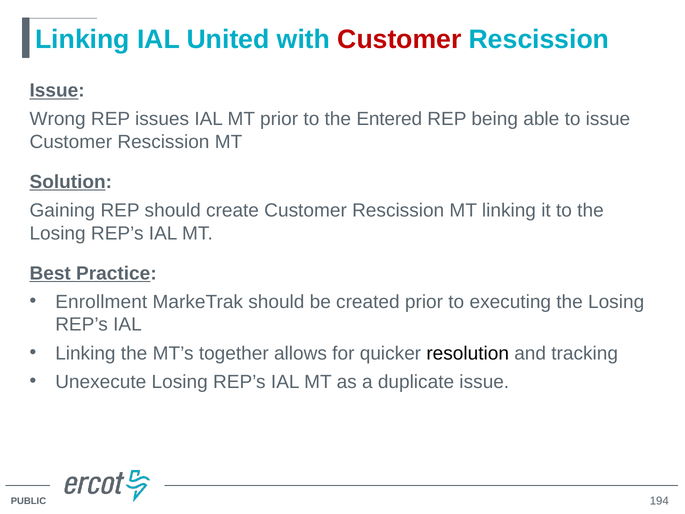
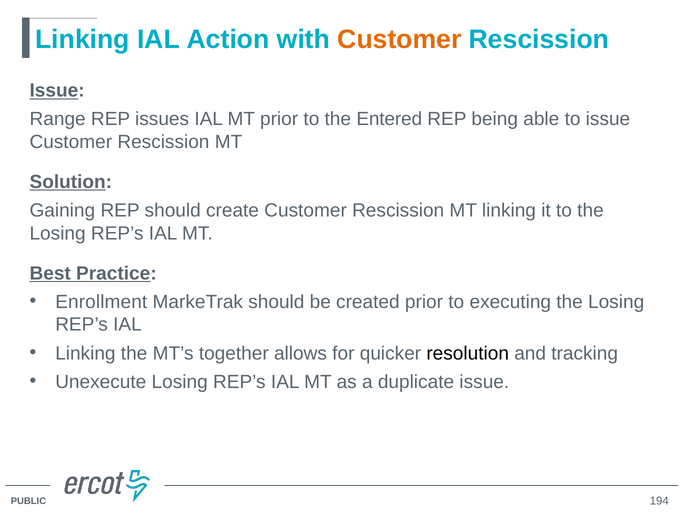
United: United -> Action (228, 39)
Customer colour: red -> orange (399, 39)
Wrong: Wrong -> Range (58, 119)
